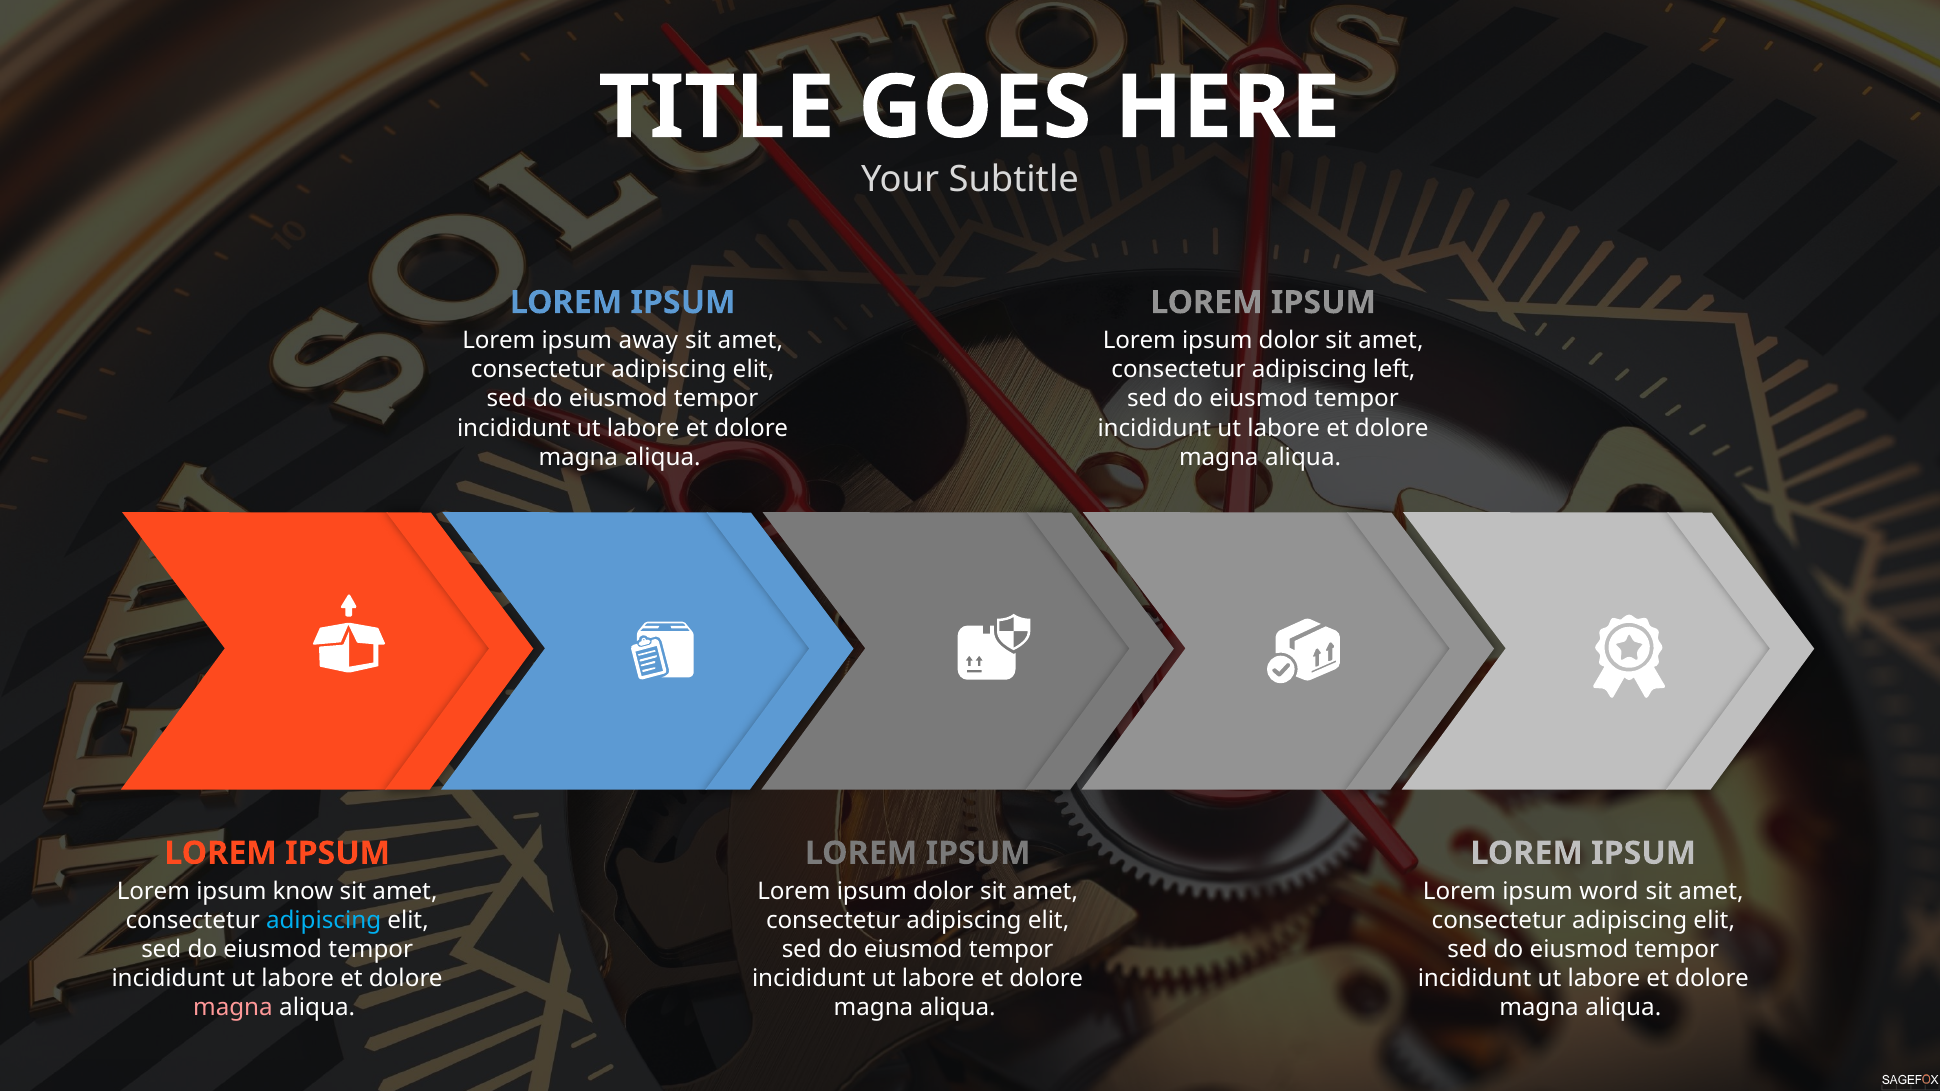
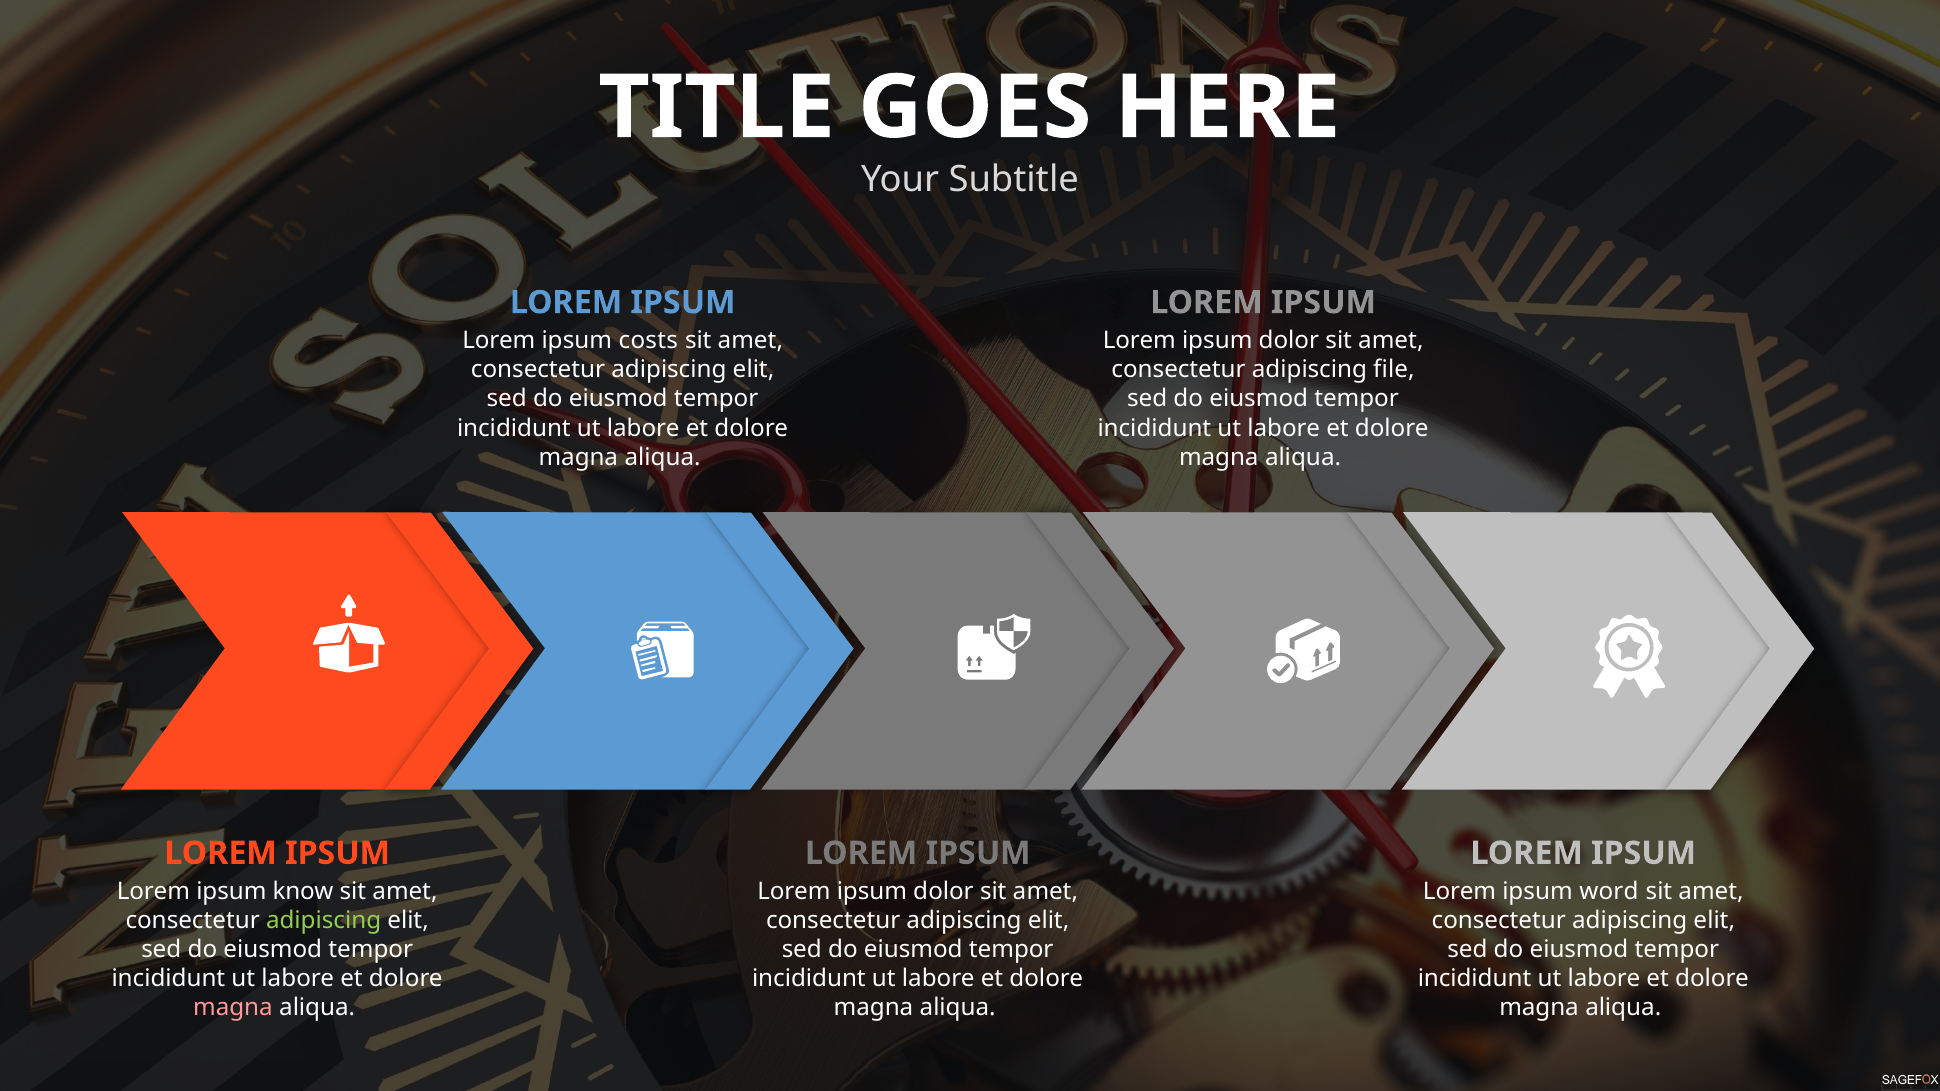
away: away -> costs (648, 341)
left: left -> file (1394, 370)
adipiscing colour: light blue -> light green (324, 921)
